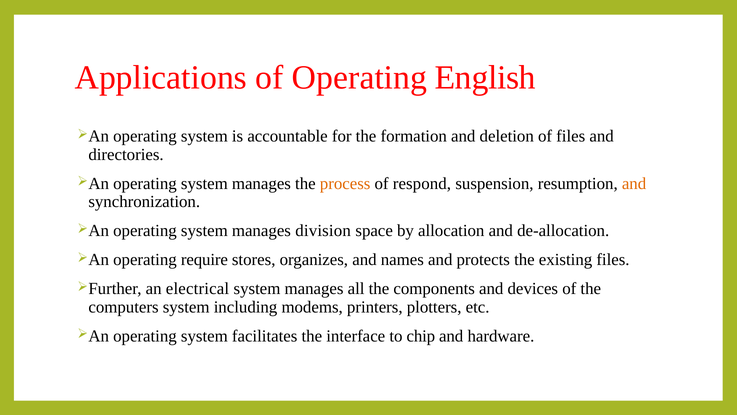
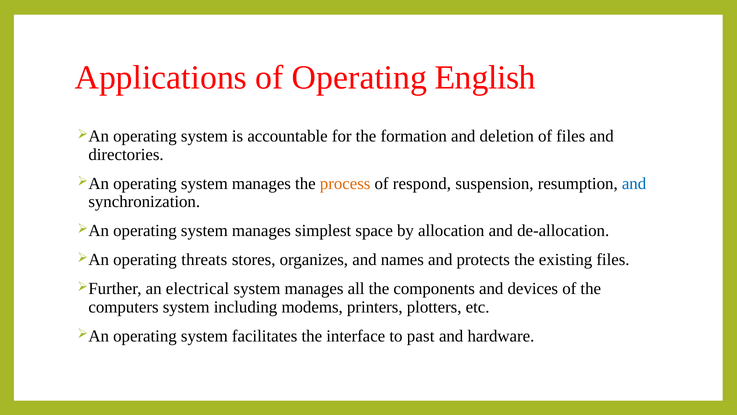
and colour: orange -> blue (634, 183)
division: division -> simplest (323, 231)
require: require -> threats (204, 260)
chip: chip -> past (421, 336)
